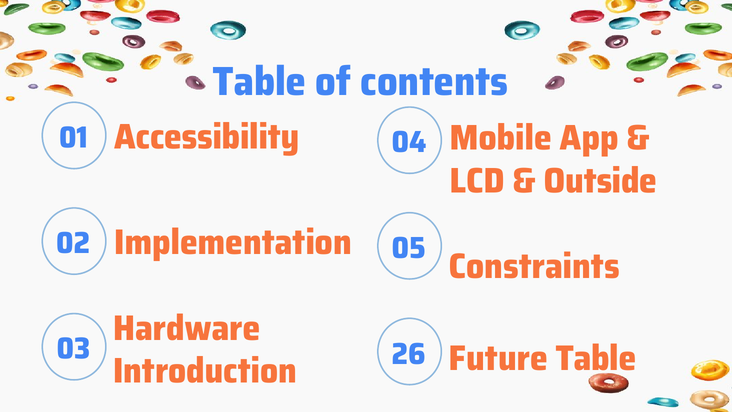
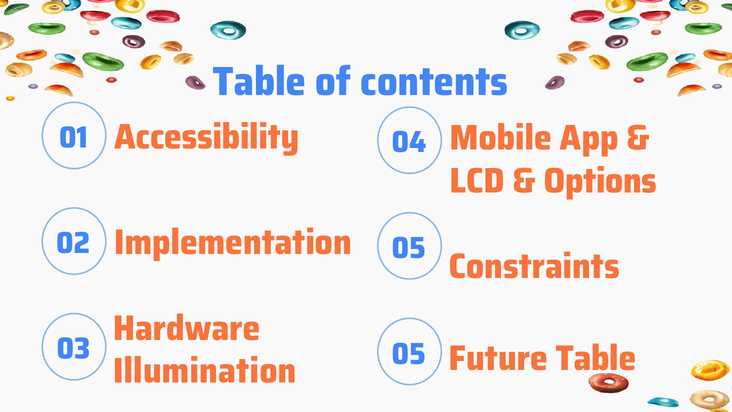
Outside: Outside -> Options (600, 181)
03 26: 26 -> 05 (409, 354)
Introduction: Introduction -> Illumination (205, 371)
